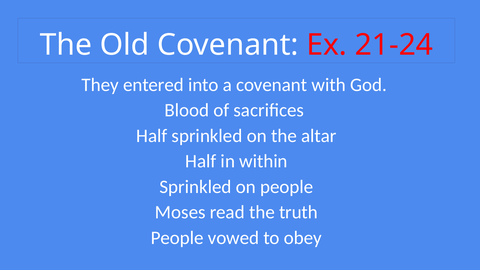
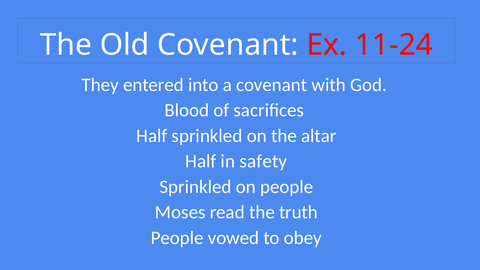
21-24: 21-24 -> 11-24 (394, 45)
within: within -> safety (263, 161)
